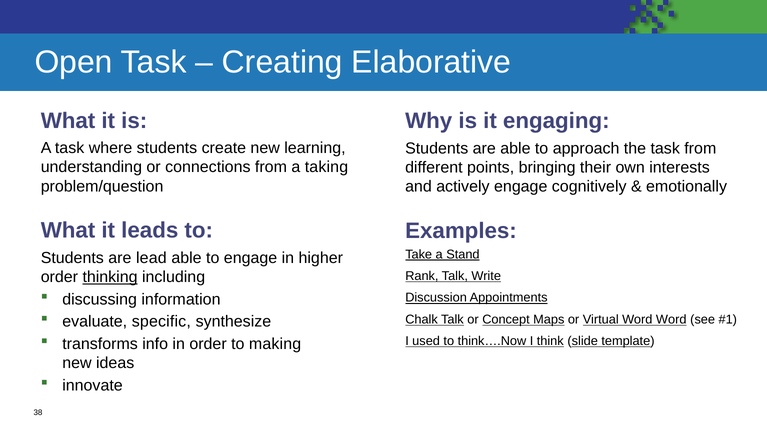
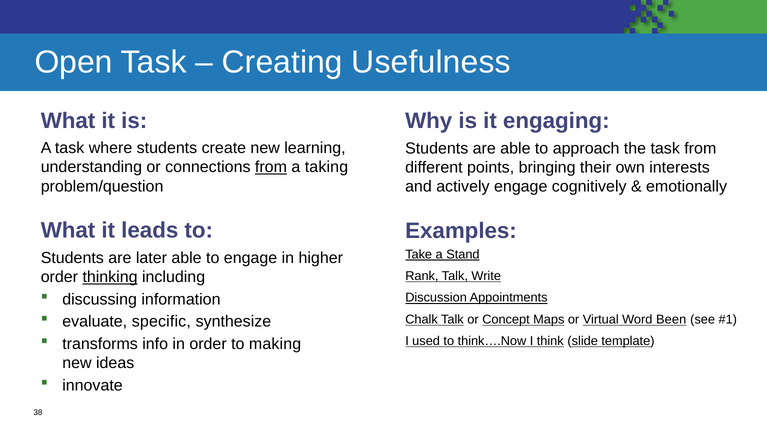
Elaborative: Elaborative -> Usefulness (431, 62)
from underline: none -> present (271, 167)
lead: lead -> later (151, 258)
Word Word: Word -> Been (671, 320)
